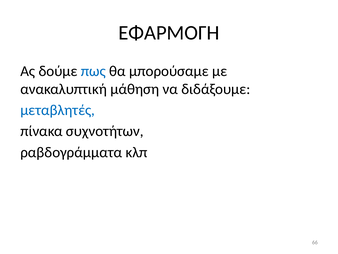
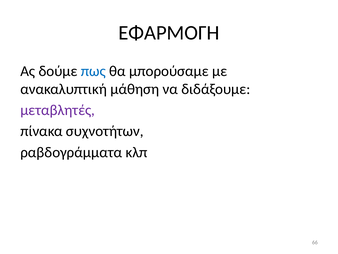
μεταβλητές colour: blue -> purple (58, 110)
